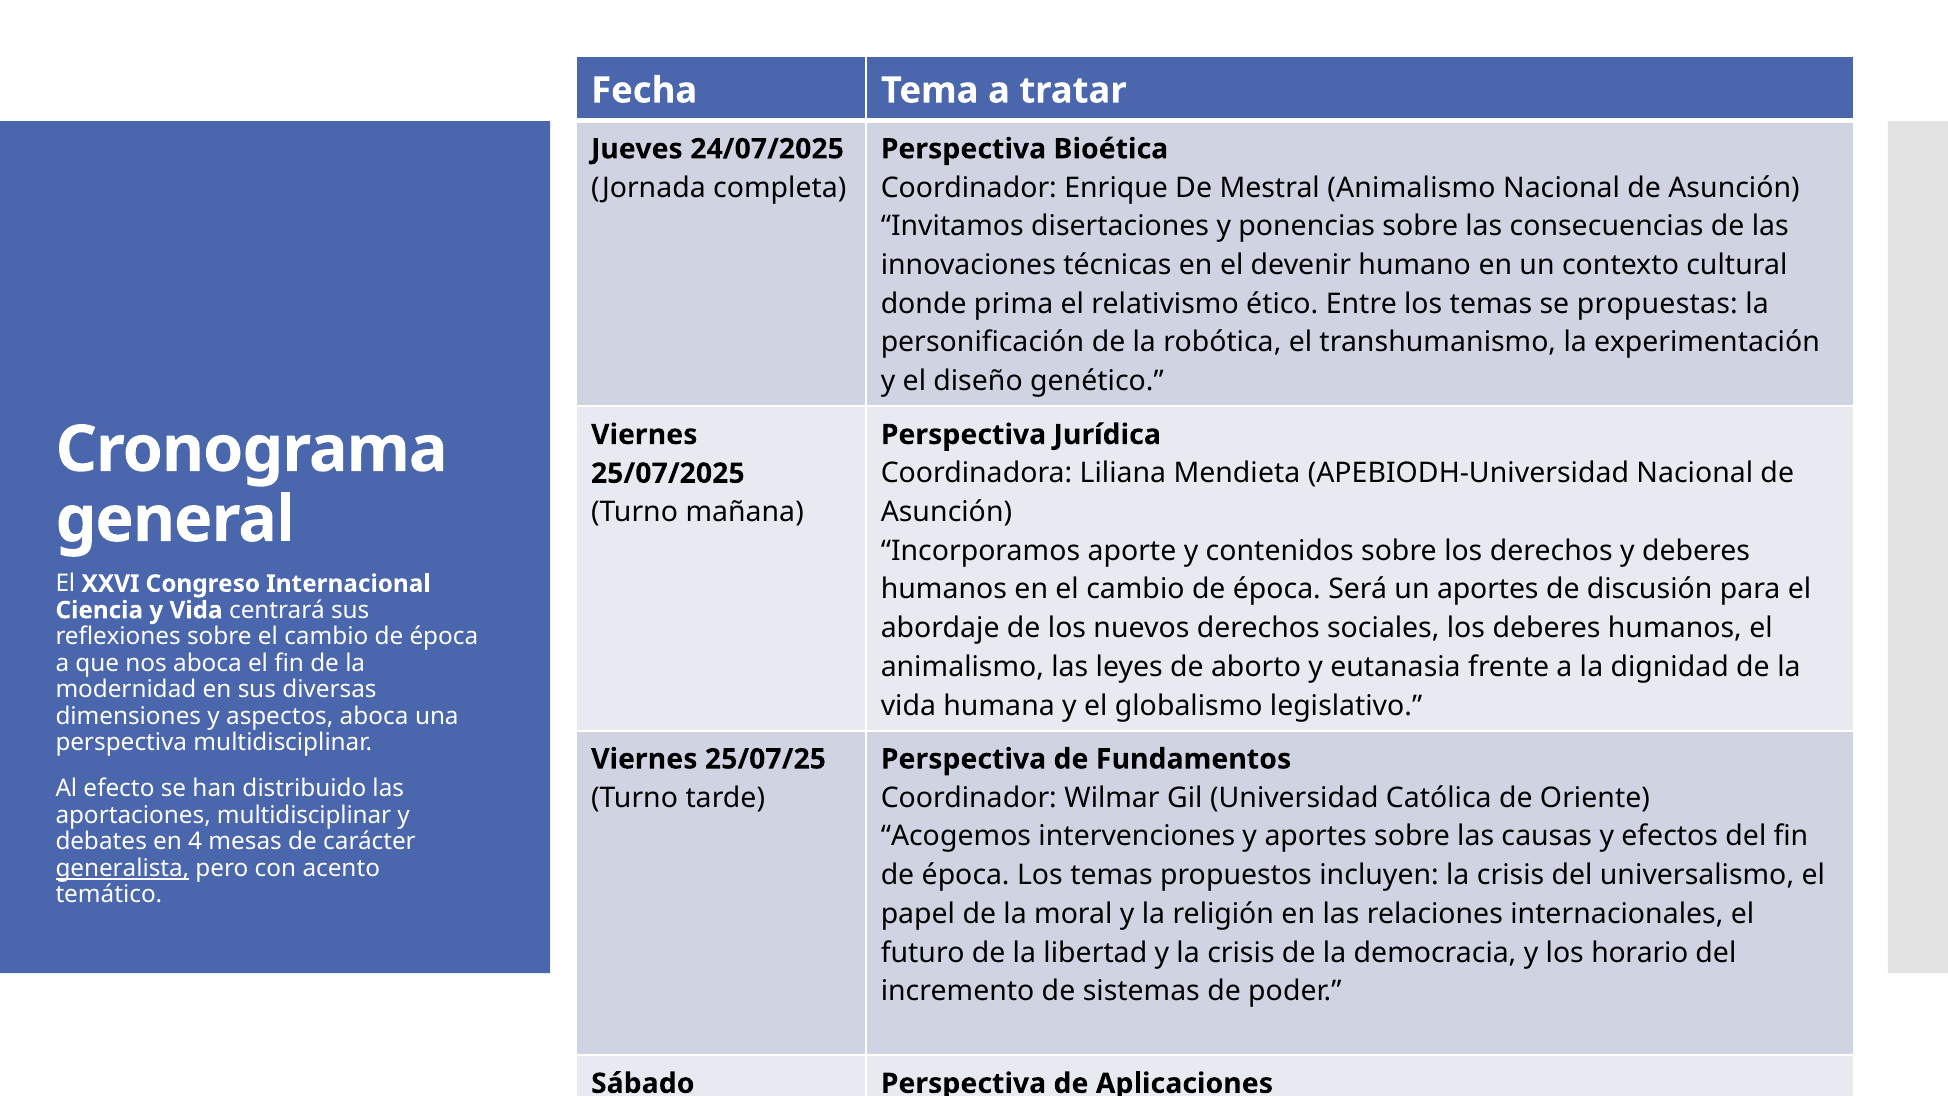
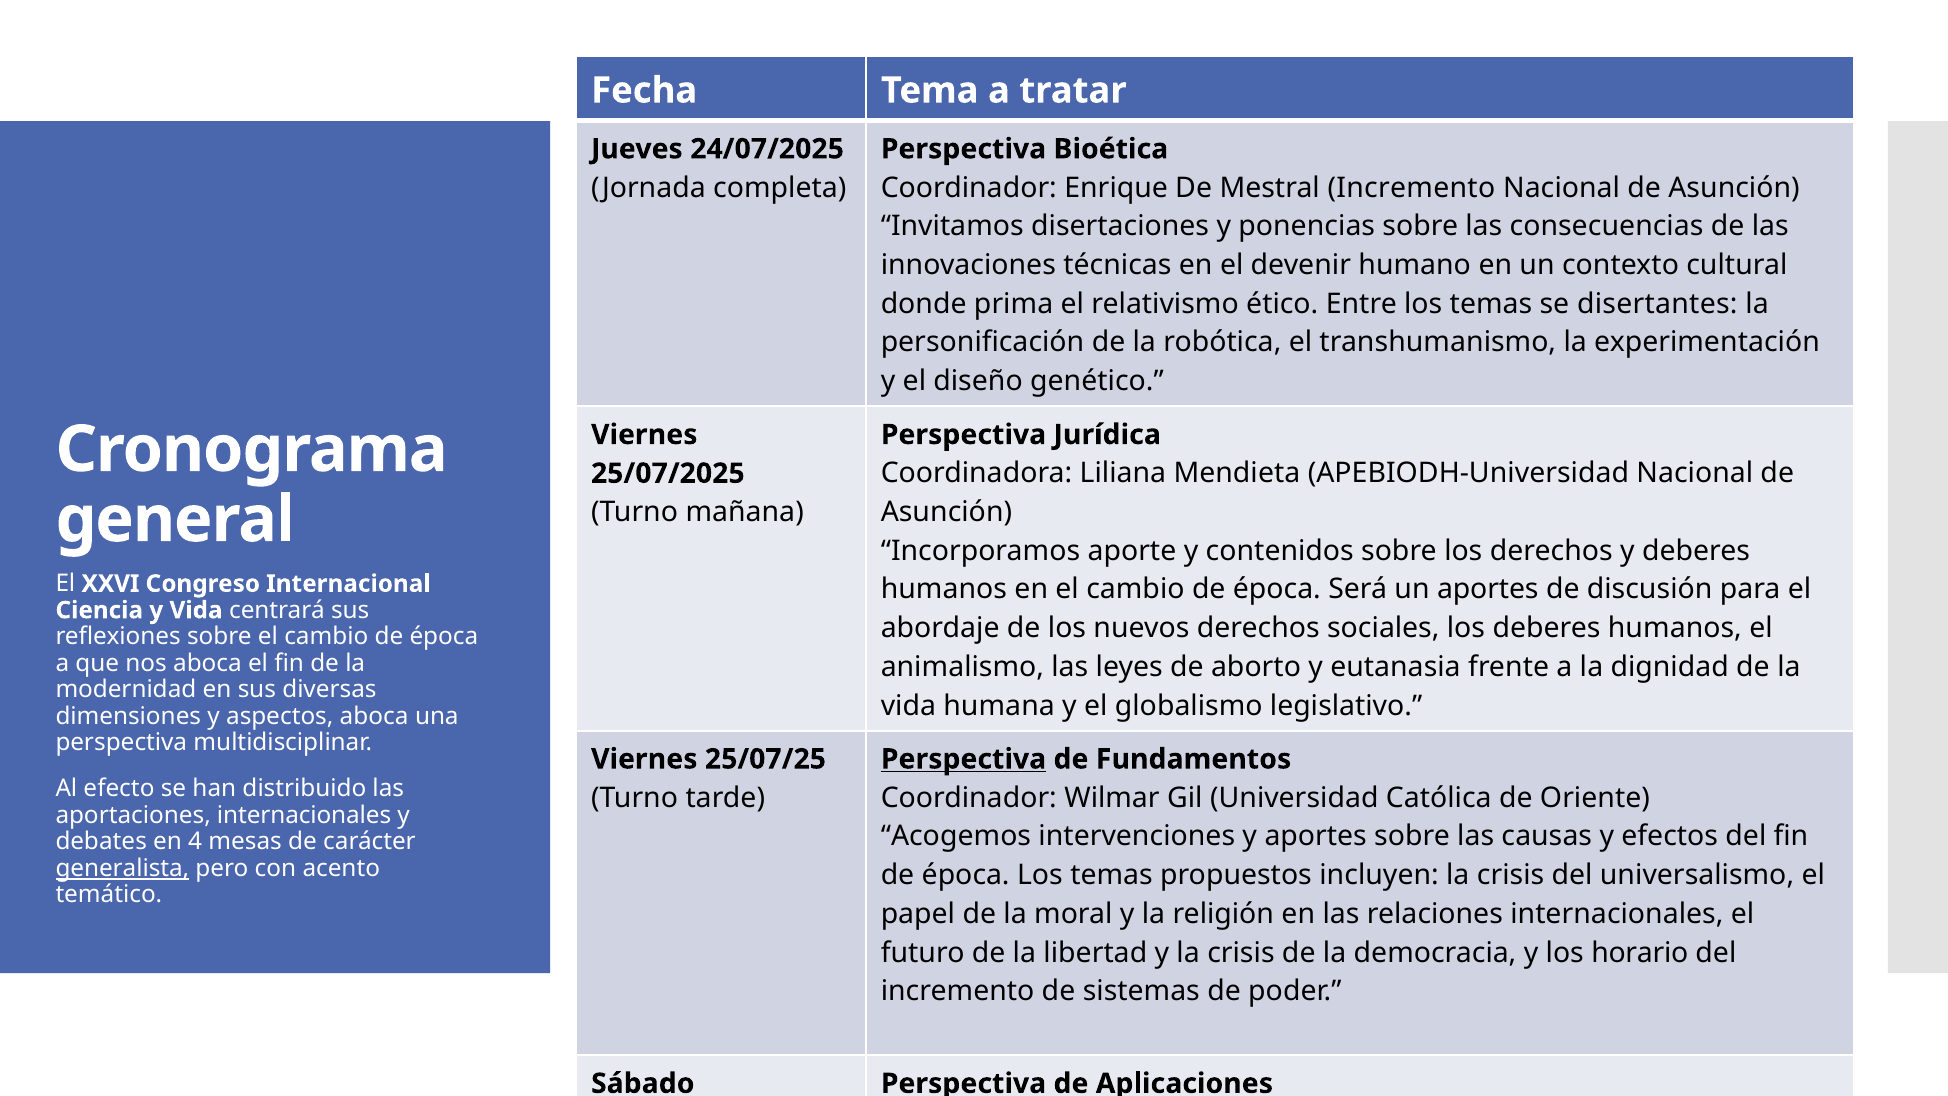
Mestral Animalismo: Animalismo -> Incremento (1411, 188)
se propuestas: propuestas -> disertantes (1657, 304)
Perspectiva underline: none -> present (964, 759)
aportaciones multidisciplinar: multidisciplinar -> internacionales (304, 815)
